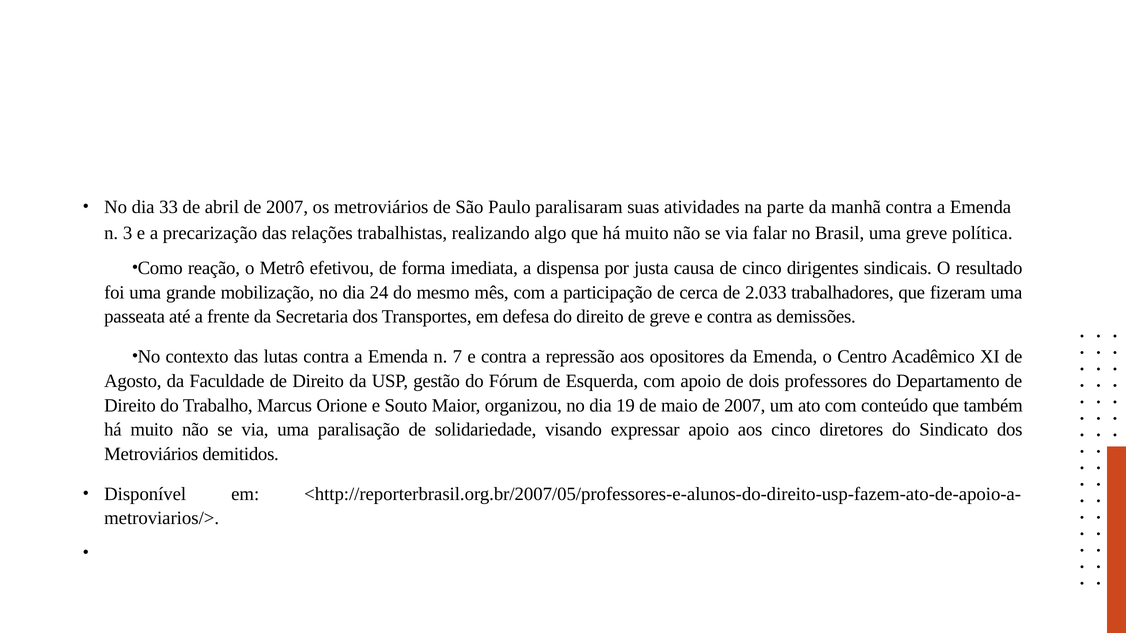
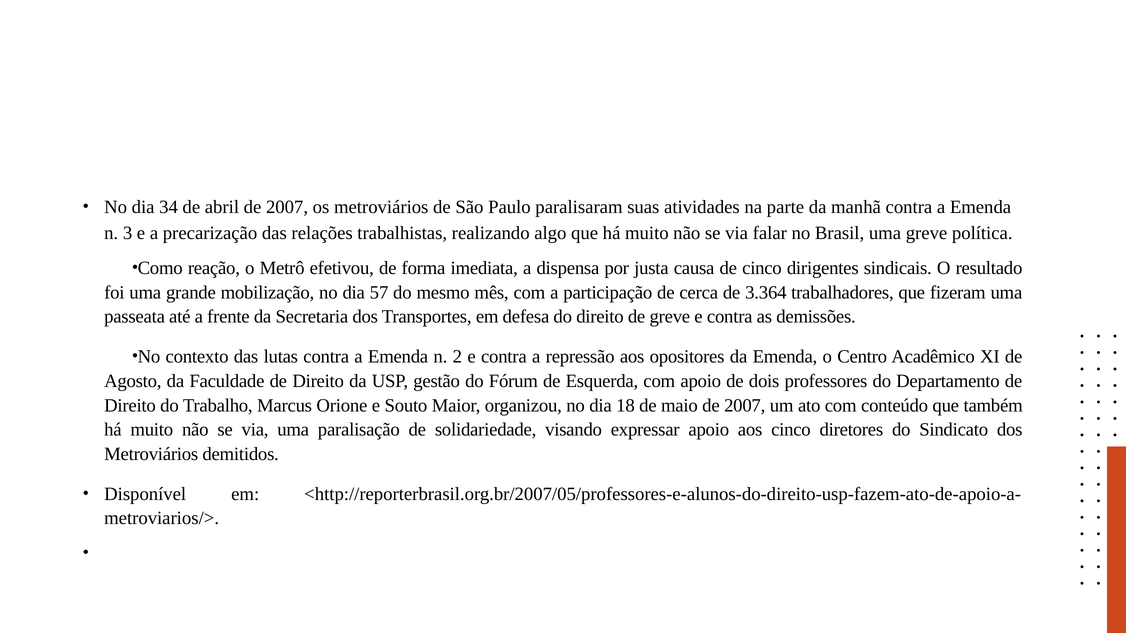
33: 33 -> 34 (169, 207)
24: 24 -> 57 (379, 293)
2.033: 2.033 -> 3.364 (766, 293)
7: 7 -> 2 (457, 357)
19: 19 -> 18 (625, 406)
